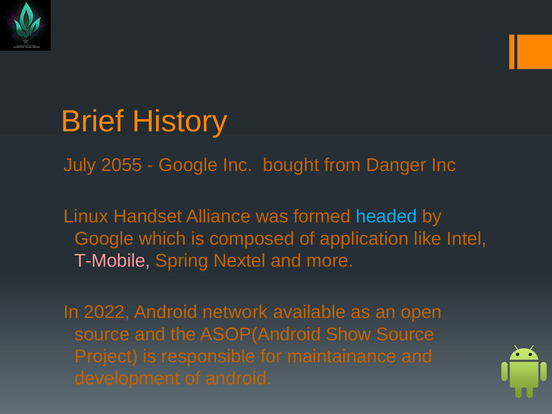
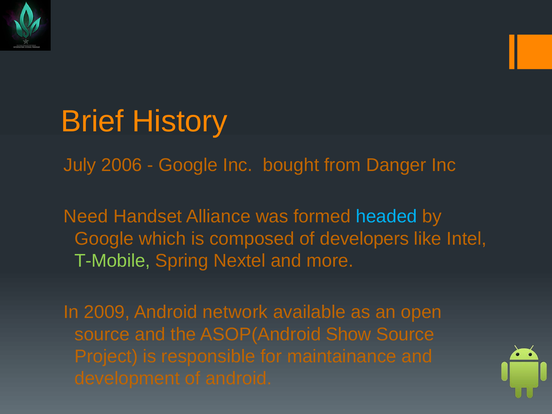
2055: 2055 -> 2006 (122, 165)
Linux: Linux -> Need (86, 217)
application: application -> developers (364, 239)
T-Mobile colour: pink -> light green (112, 261)
In 2022: 2022 -> 2009 (107, 312)
